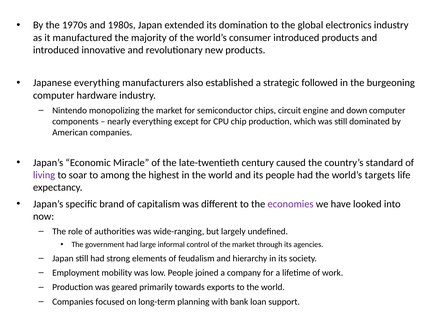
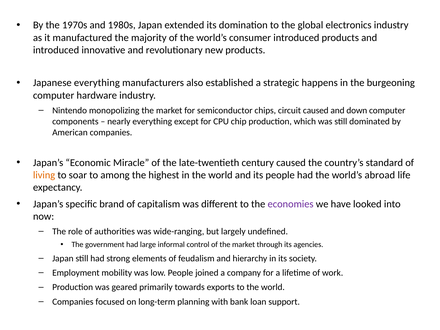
followed: followed -> happens (320, 83)
circuit engine: engine -> caused (316, 110)
living colour: purple -> orange (44, 175)
targets: targets -> abroad (380, 175)
